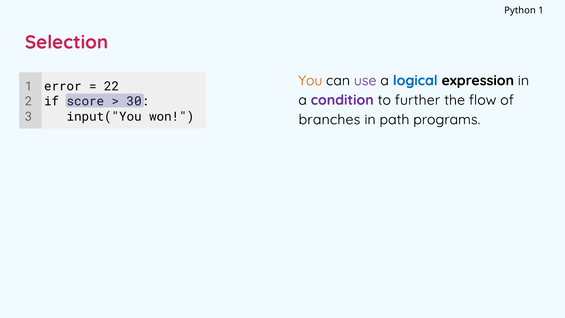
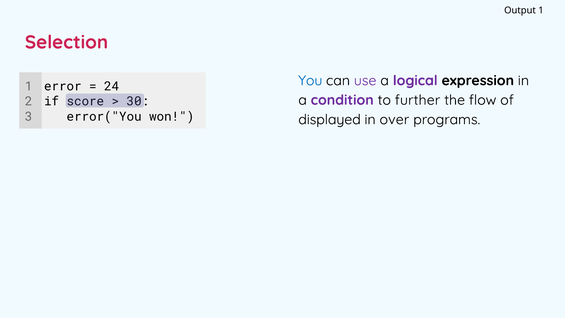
Python: Python -> Output (520, 10)
You colour: orange -> blue (310, 81)
logical colour: blue -> purple (415, 81)
22: 22 -> 24 (112, 86)
input("You: input("You -> error("You (104, 116)
branches: branches -> displayed (330, 120)
path: path -> over (394, 120)
